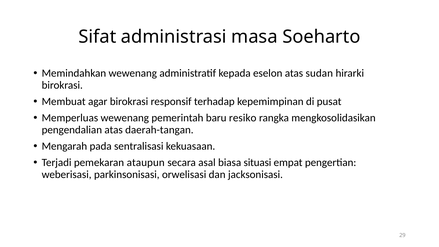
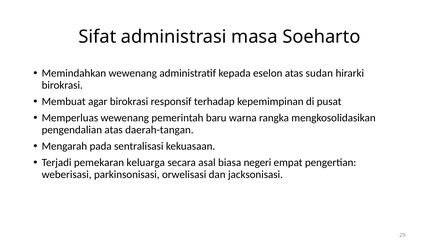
resiko: resiko -> warna (243, 118)
ataupun: ataupun -> keluarga (146, 163)
situasi: situasi -> negeri (257, 163)
